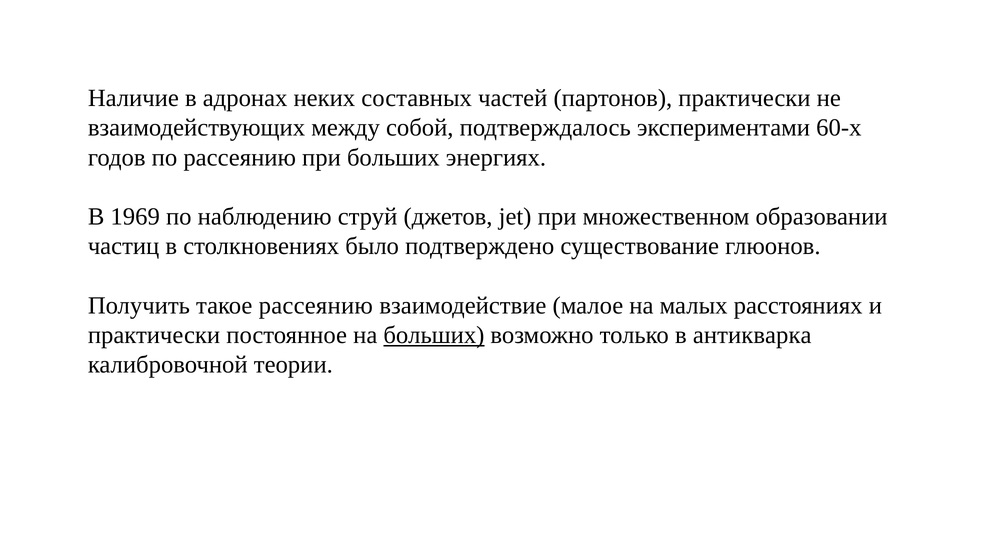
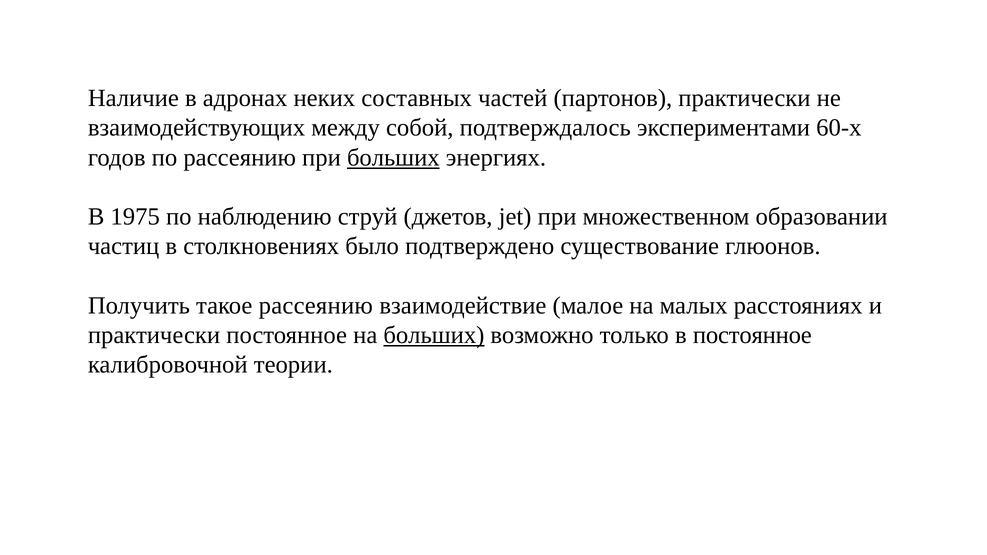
больших underline: none -> present (393, 158)
1969: 1969 -> 1975 (135, 217)
в антикварка: антикварка -> постоянное (752, 335)
